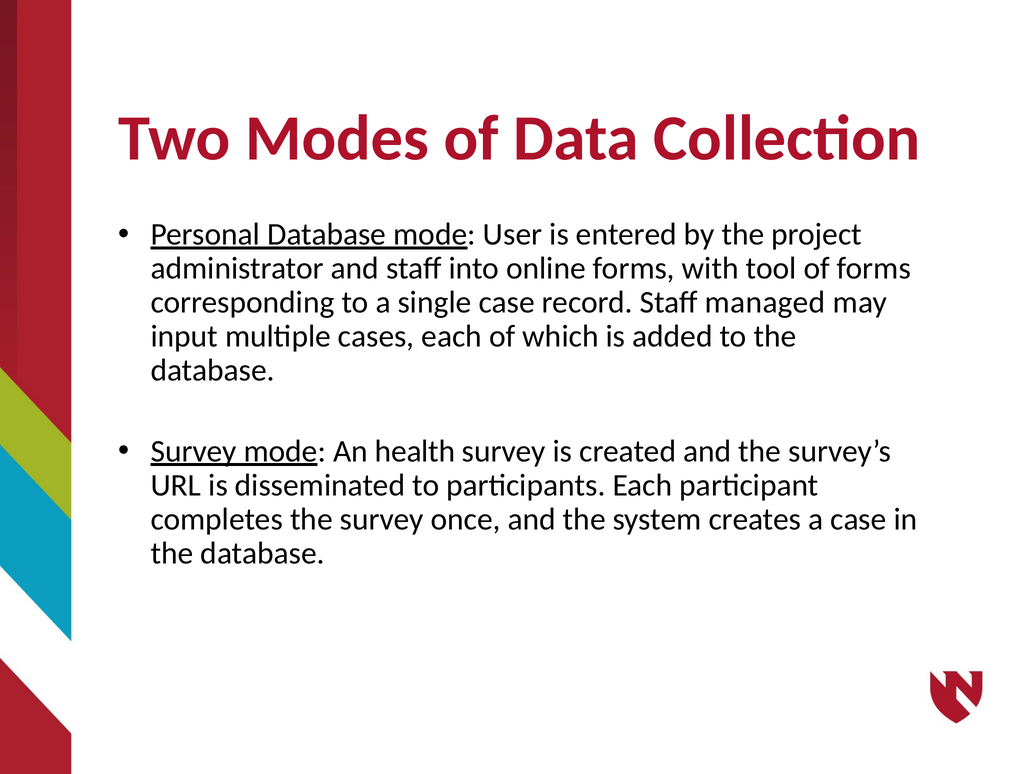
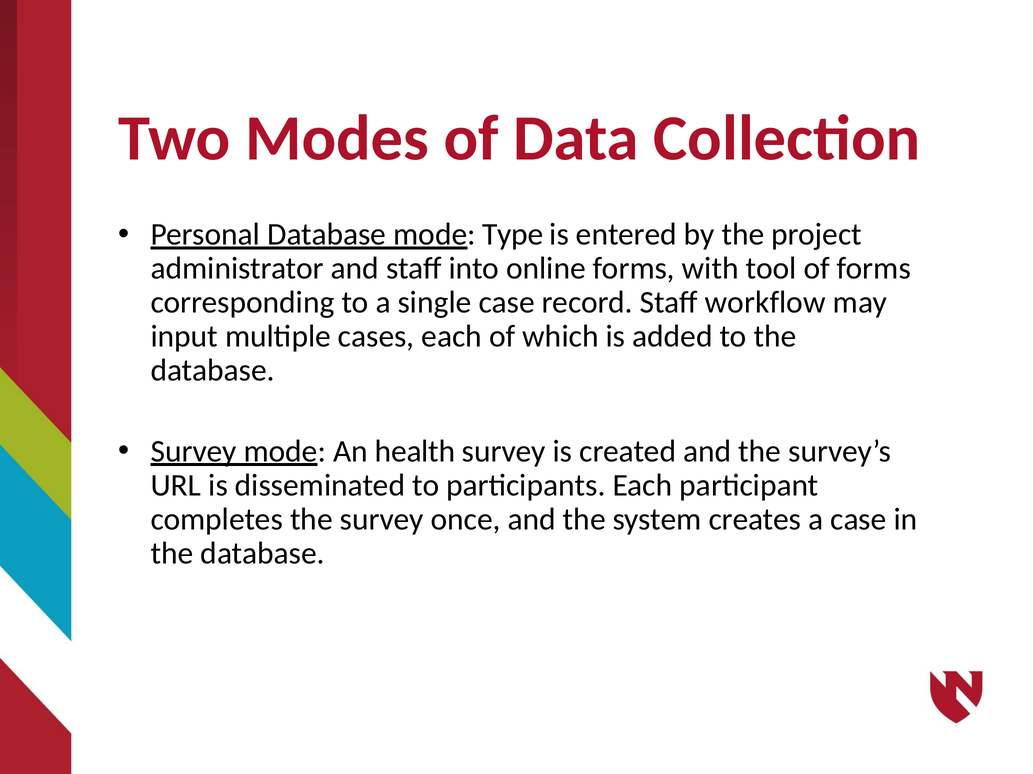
User: User -> Type (513, 235)
managed: managed -> workflow (765, 303)
